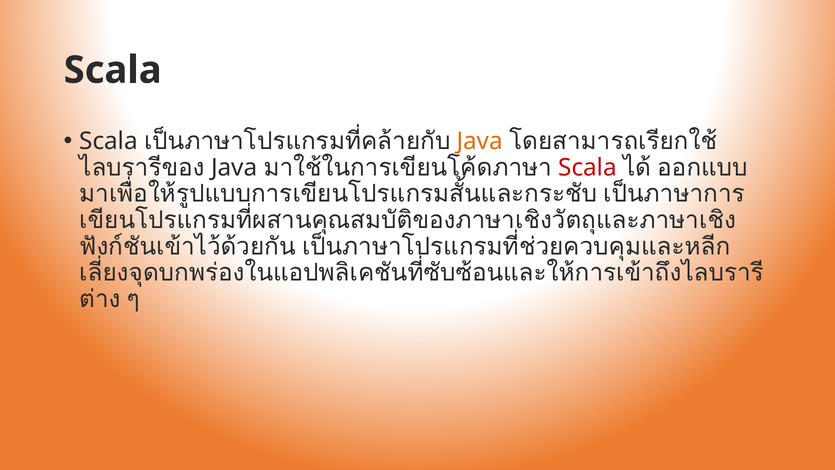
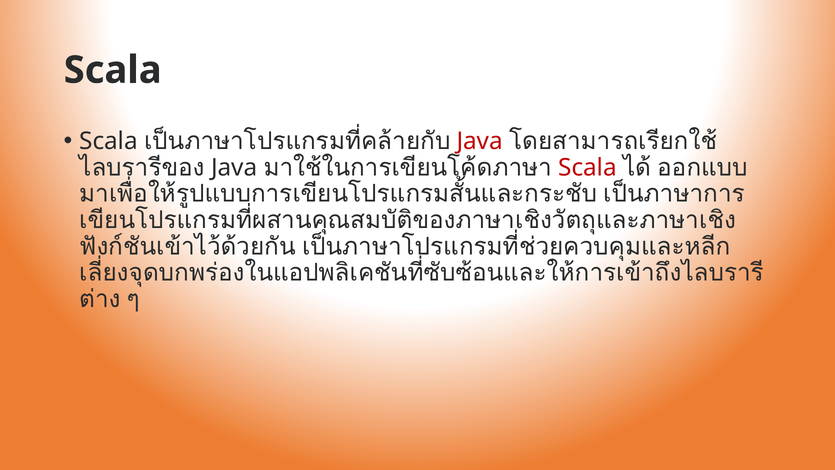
Java colour: orange -> red (480, 141)
